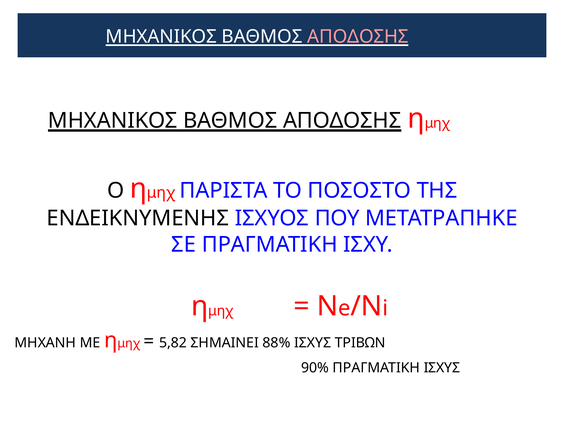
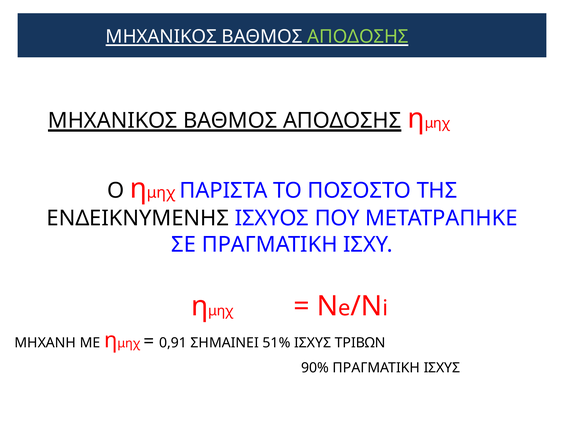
ΑΠΟΔΟΣΗΣ colour: pink -> light green (358, 37)
5,82: 5,82 -> 0,91 (173, 343)
88%: 88% -> 51% (277, 343)
